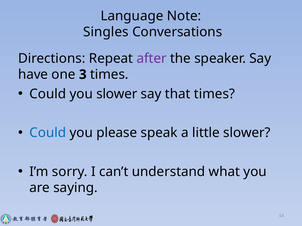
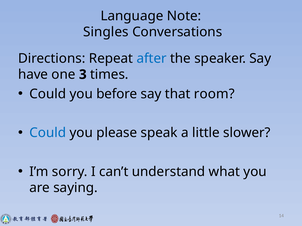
after colour: purple -> blue (152, 59)
you slower: slower -> before (117, 94)
that times: times -> room (214, 94)
